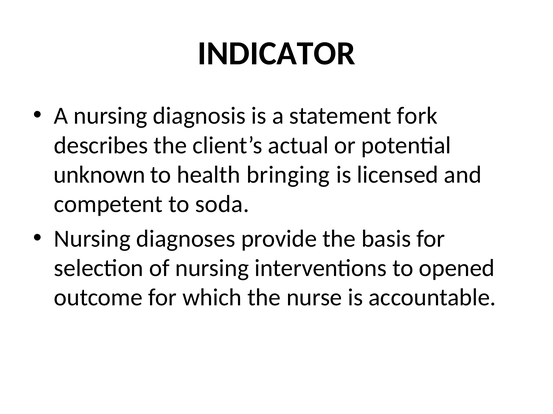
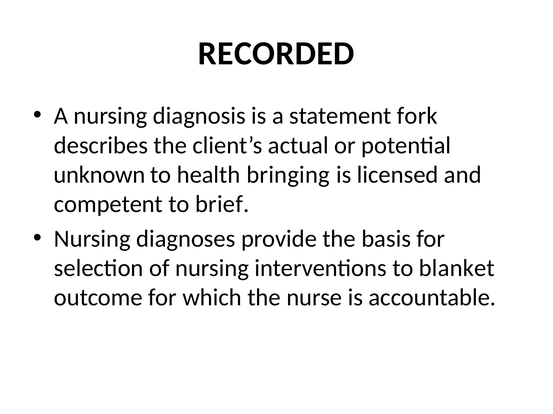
INDICATOR: INDICATOR -> RECORDED (276, 54)
soda: soda -> brief (222, 205)
opened: opened -> blanket (457, 269)
